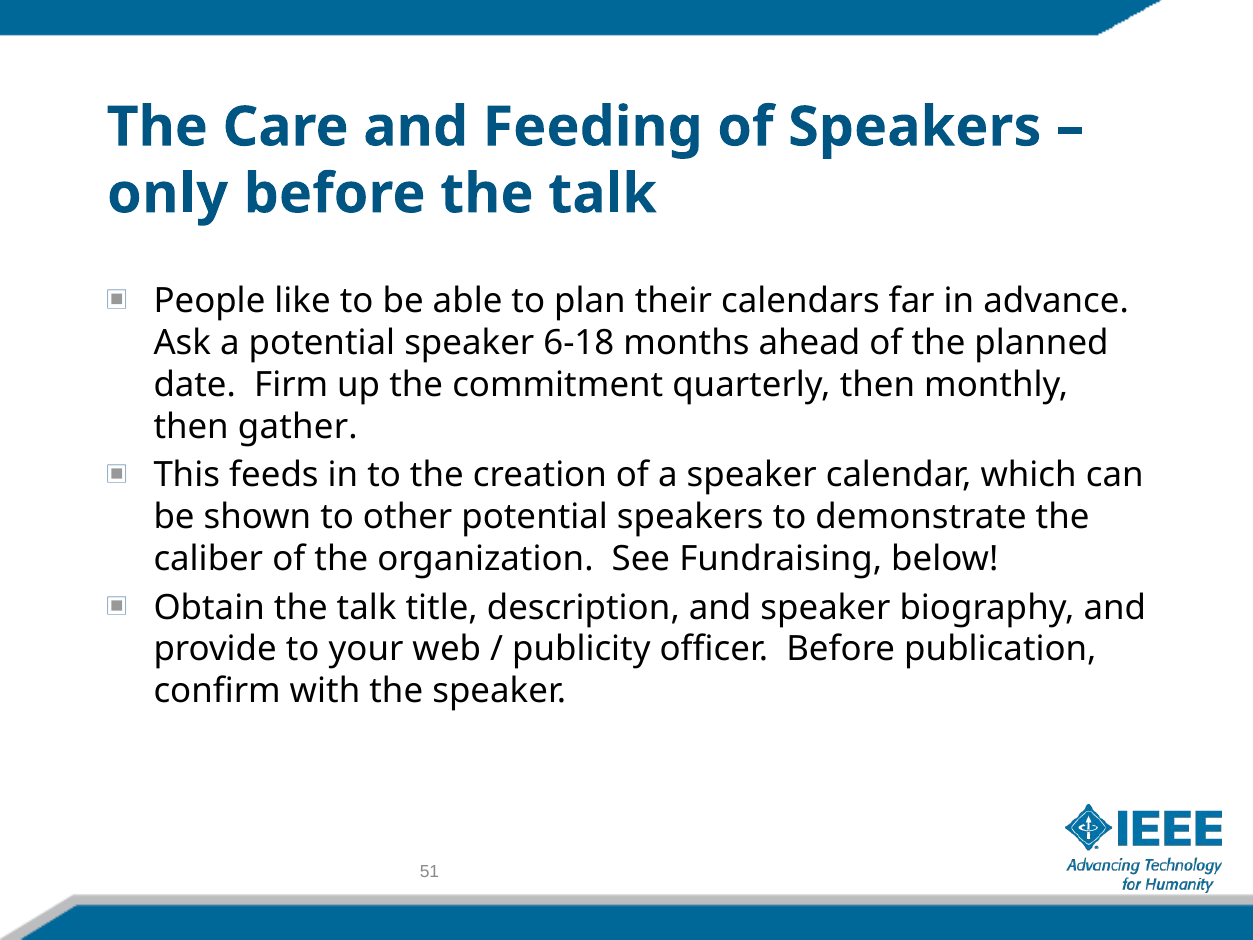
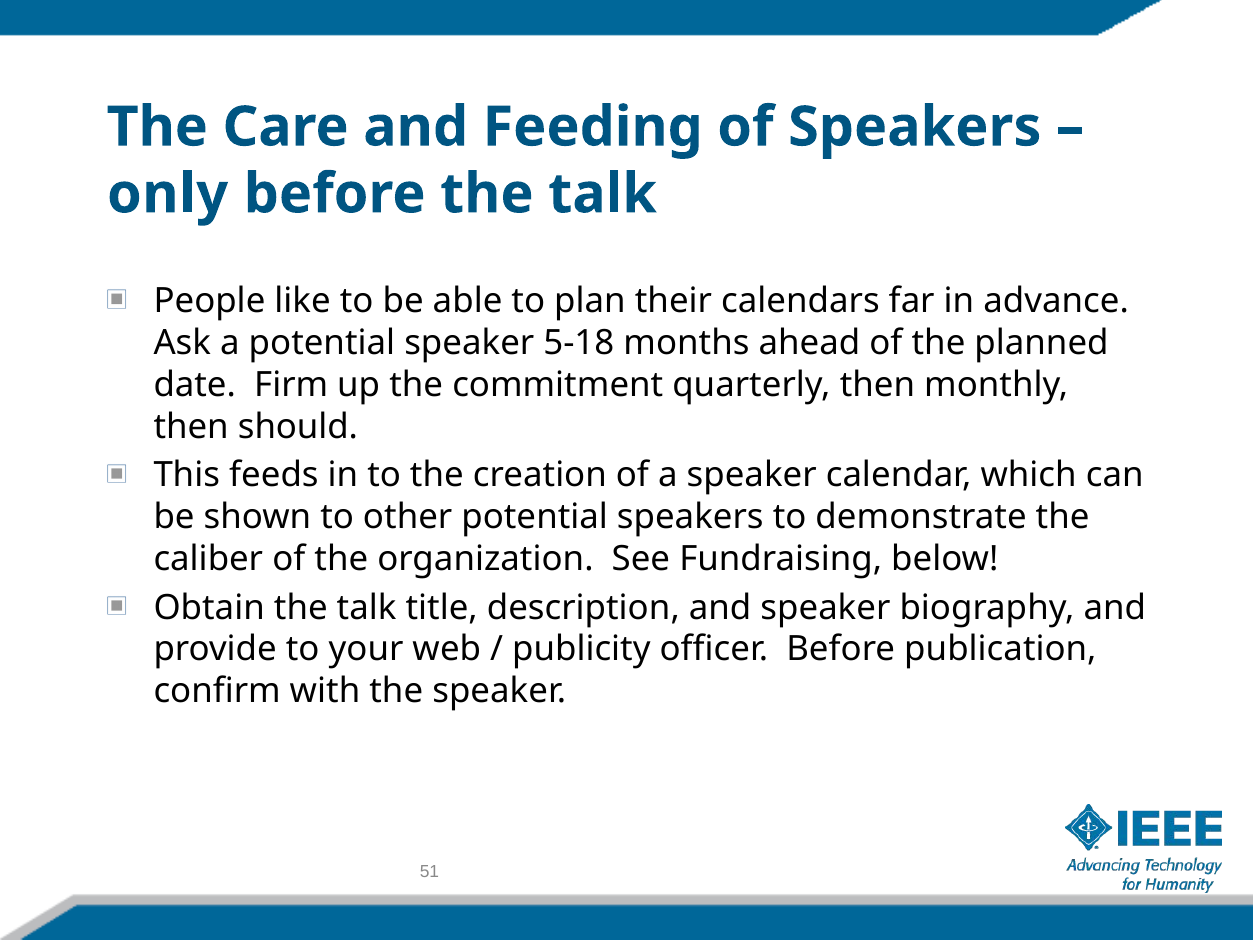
6-18: 6-18 -> 5-18 (579, 343)
gather: gather -> should (298, 426)
